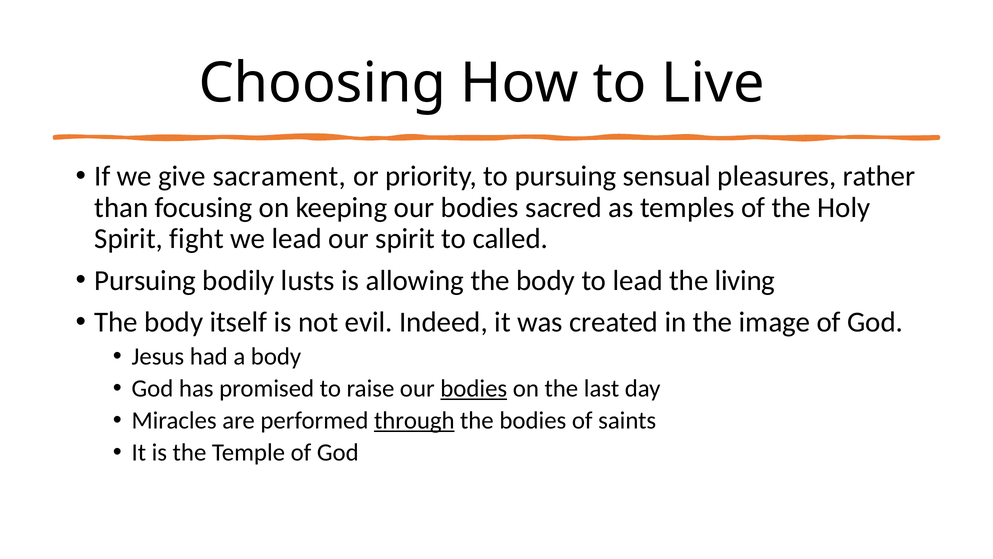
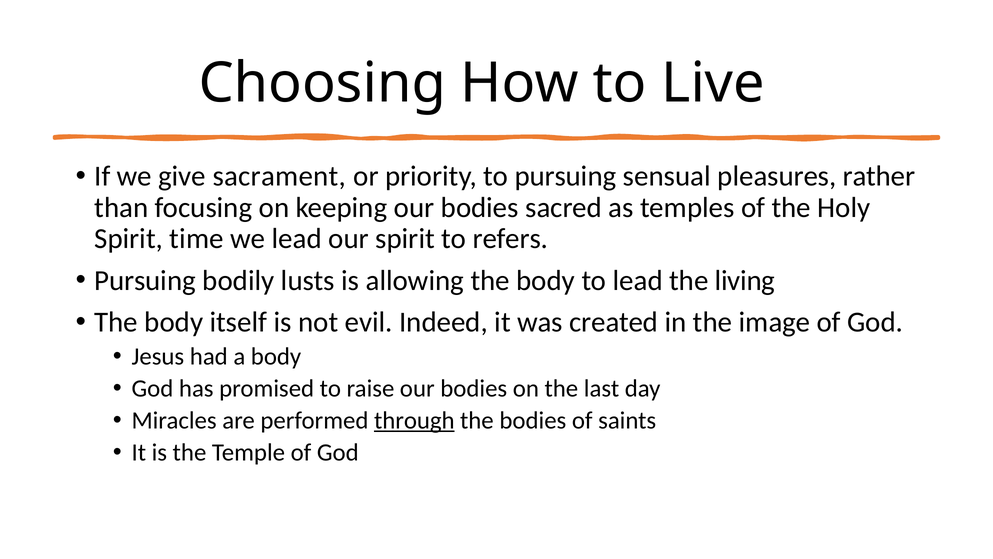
fight: fight -> time (197, 239)
called: called -> refers (510, 239)
bodies underline: present -> none (474, 388)
